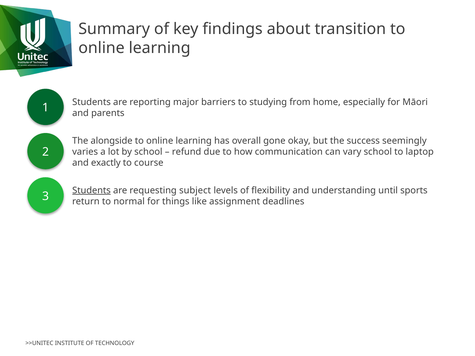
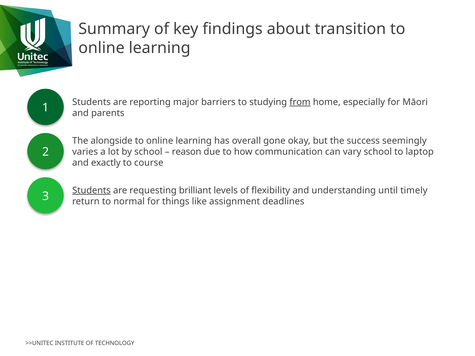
from underline: none -> present (300, 102)
refund: refund -> reason (187, 152)
subject: subject -> brilliant (195, 191)
sports: sports -> timely (414, 191)
